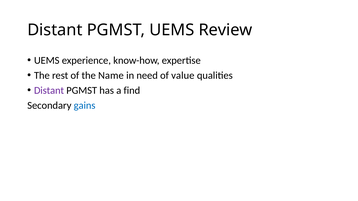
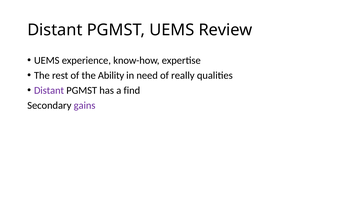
Name: Name -> Ability (111, 76)
value: value -> really (183, 76)
gains colour: blue -> purple (85, 106)
